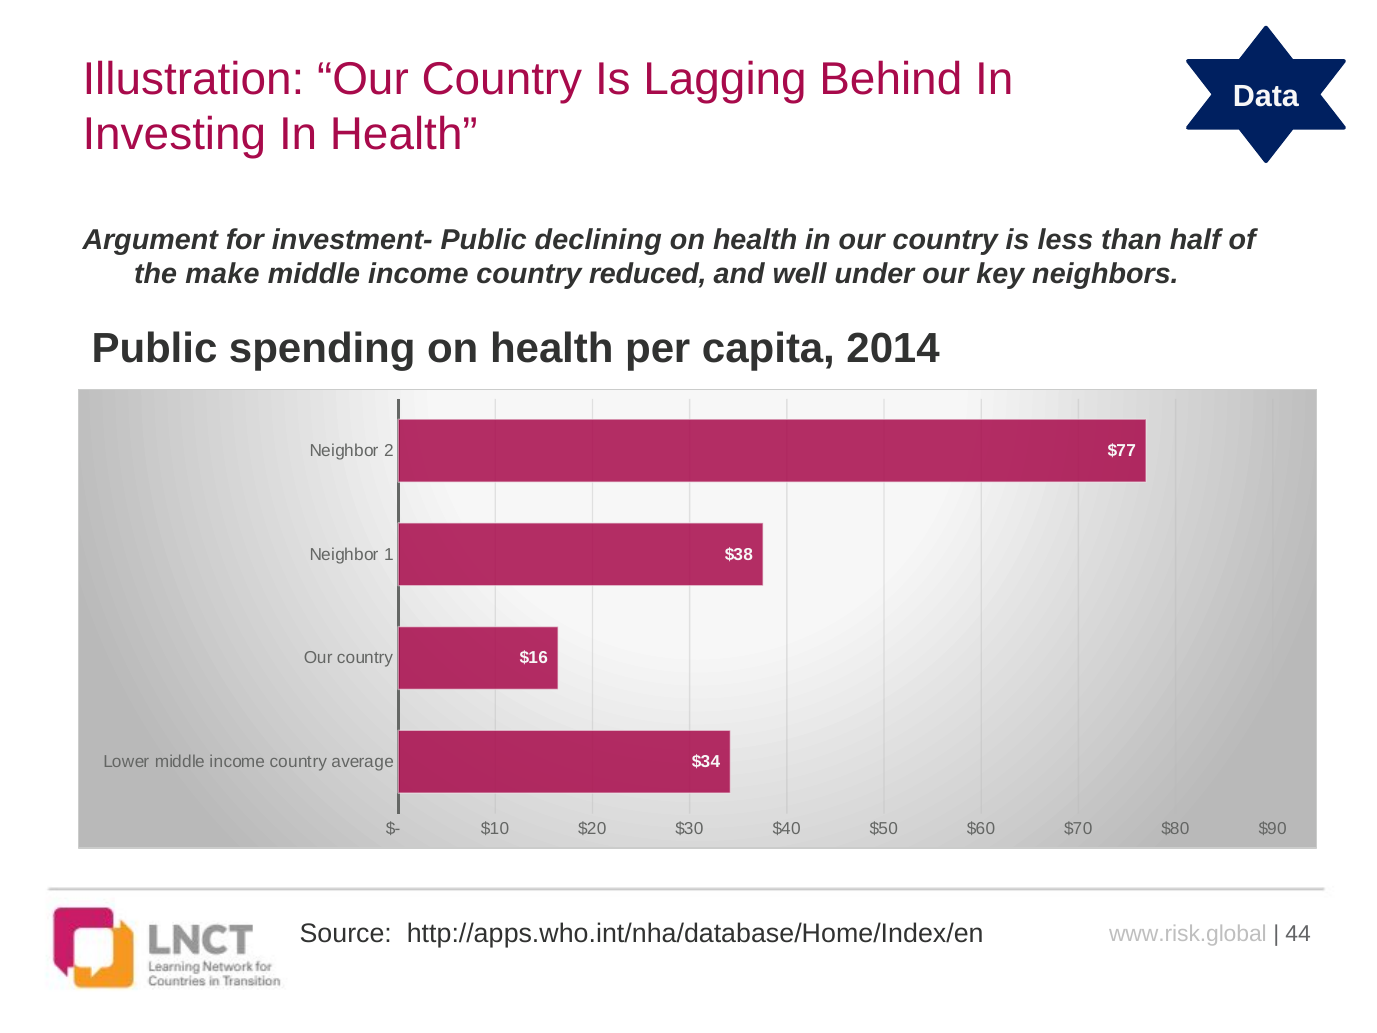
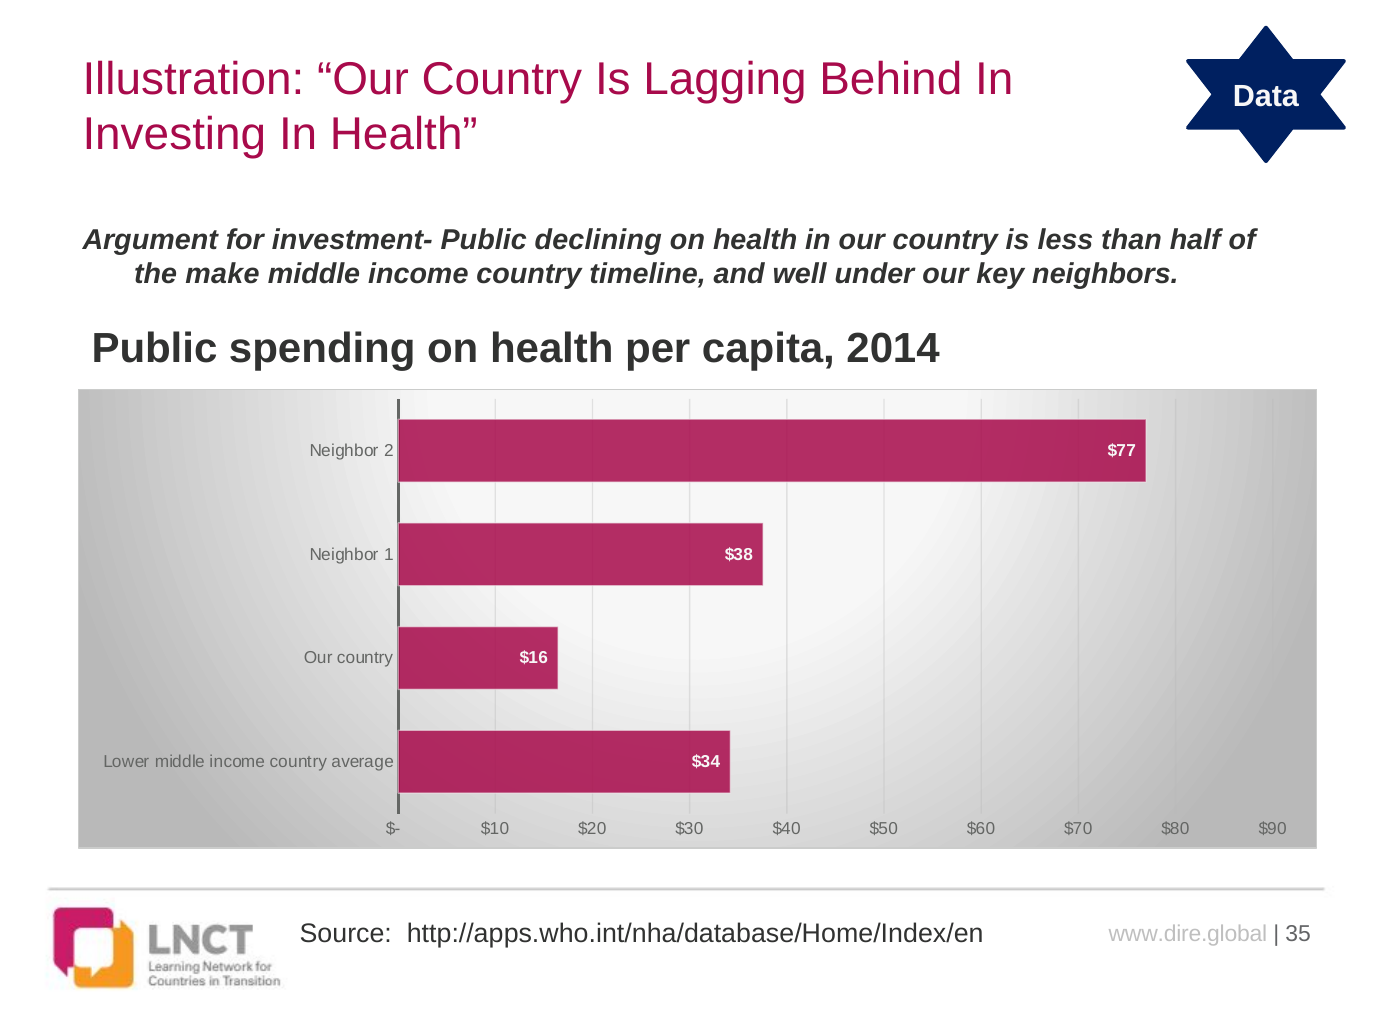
reduced: reduced -> timeline (648, 274)
www.risk.global: www.risk.global -> www.dire.global (1188, 934)
44: 44 -> 35 (1298, 934)
